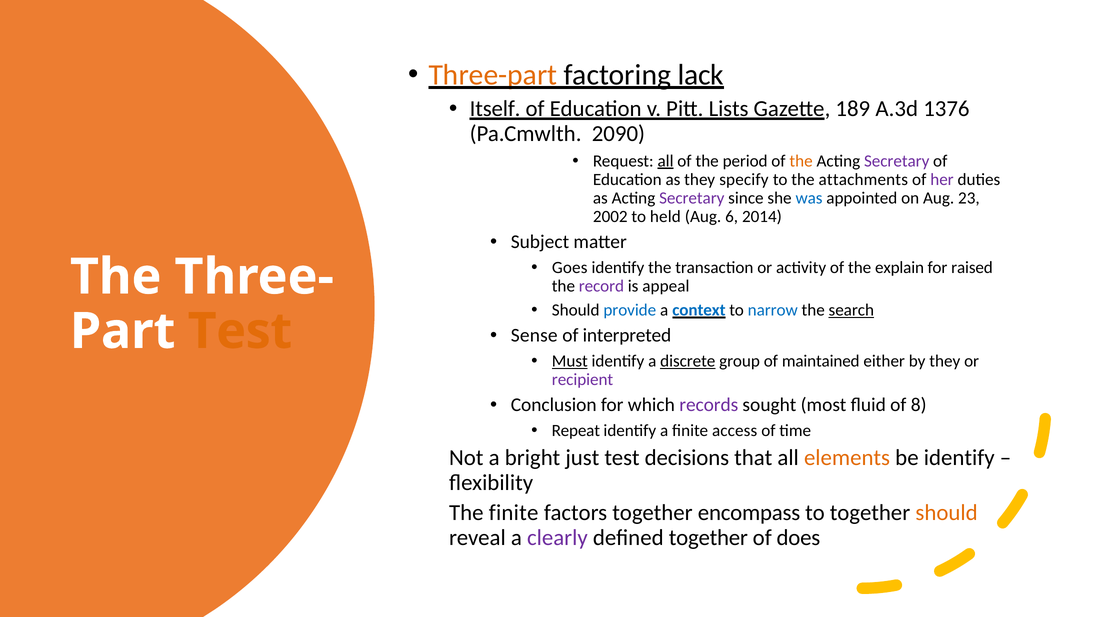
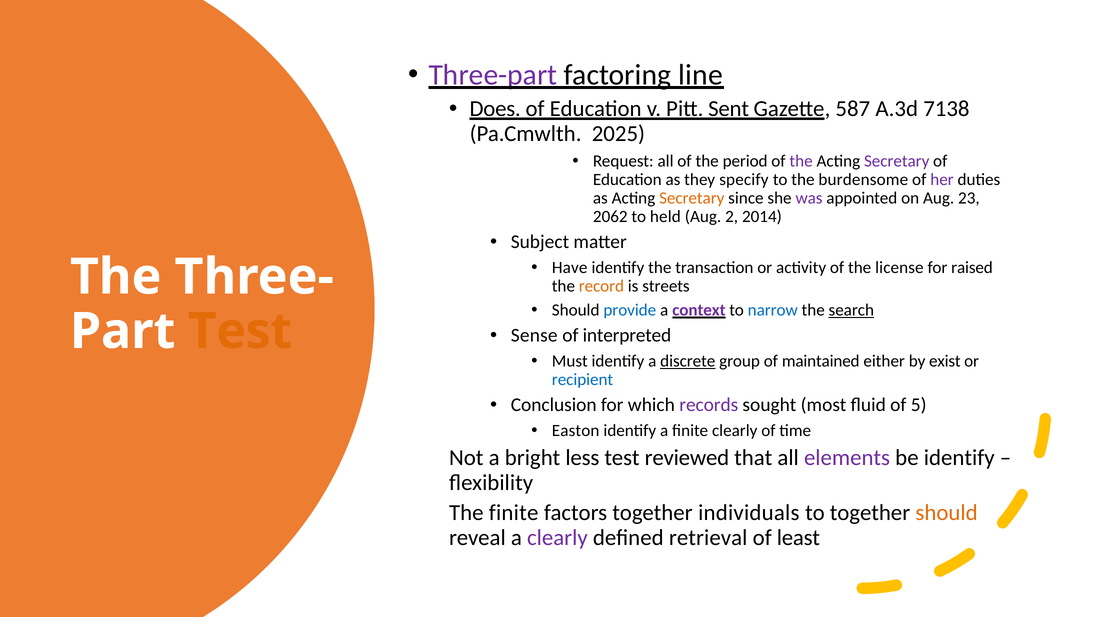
Three-part colour: orange -> purple (493, 75)
lack: lack -> line (701, 75)
Itself: Itself -> Does (495, 109)
Lists: Lists -> Sent (729, 109)
189: 189 -> 587 (853, 109)
1376: 1376 -> 7138 (946, 109)
2090: 2090 -> 2025 (618, 133)
all underline: present -> none (666, 161)
the colour: orange -> purple (801, 161)
attachments: attachments -> burdensome (863, 179)
Secretary colour: purple -> orange (692, 198)
was colour: blue -> purple (809, 198)
2002: 2002 -> 2062 (610, 216)
6: 6 -> 2 (732, 216)
Goes: Goes -> Have (570, 267)
explain: explain -> license (899, 267)
record colour: purple -> orange (601, 286)
appeal: appeal -> streets (666, 286)
context colour: blue -> purple (699, 310)
Must underline: present -> none (570, 361)
by they: they -> exist (945, 361)
recipient colour: purple -> blue (583, 379)
8: 8 -> 5 (919, 405)
Repeat: Repeat -> Easton (576, 430)
finite access: access -> clearly (735, 430)
just: just -> less (582, 457)
decisions: decisions -> reviewed (687, 457)
elements colour: orange -> purple (847, 457)
encompass: encompass -> individuals (749, 512)
defined together: together -> retrieval (708, 537)
does: does -> least (798, 537)
